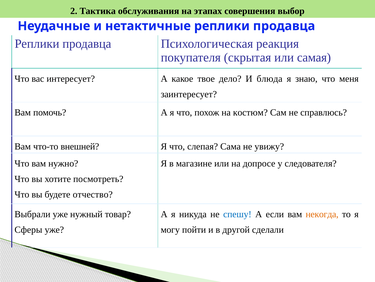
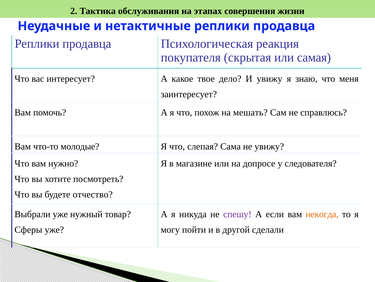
выбор: выбор -> жизни (291, 11)
И блюда: блюда -> увижу (270, 79)
костюм: костюм -> мешать (250, 112)
внешней: внешней -> молодые (80, 146)
спешу colour: blue -> purple (237, 214)
